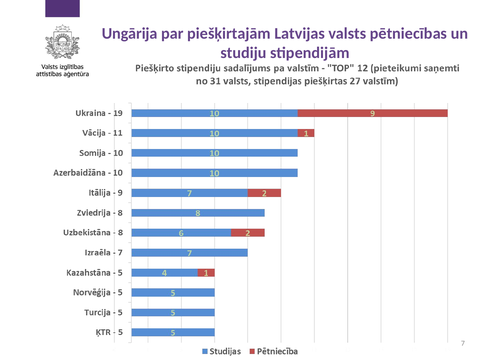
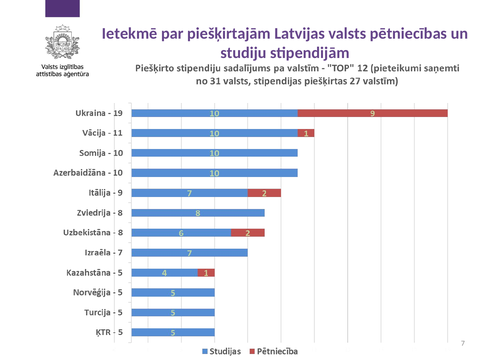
Ungārija: Ungārija -> Ietekmē (130, 34)
